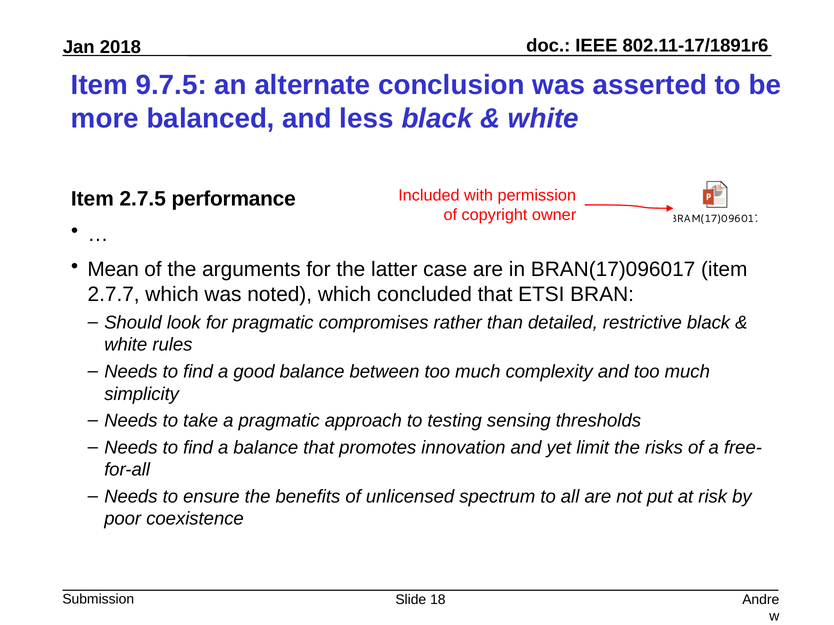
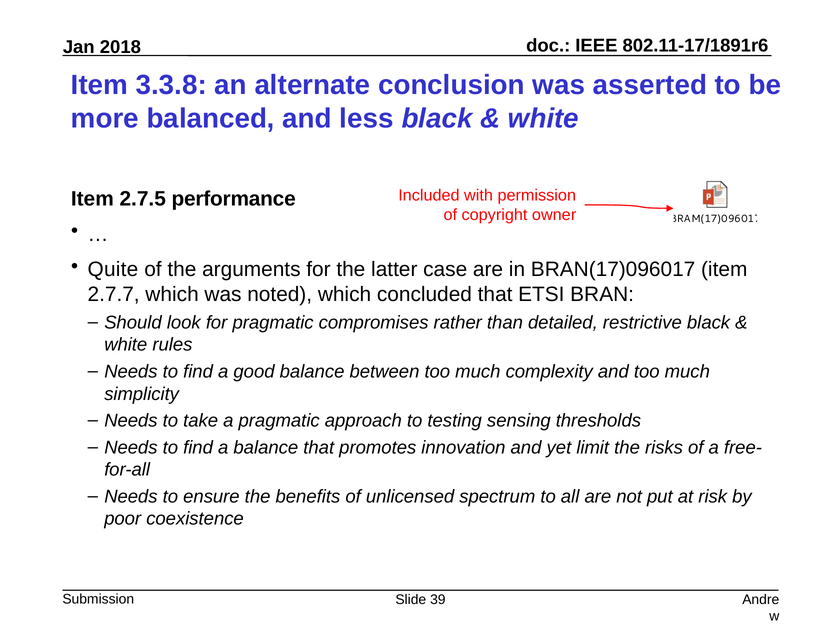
9.7.5: 9.7.5 -> 3.3.8 (171, 85)
Mean: Mean -> Quite (113, 270)
18: 18 -> 39 (438, 600)
